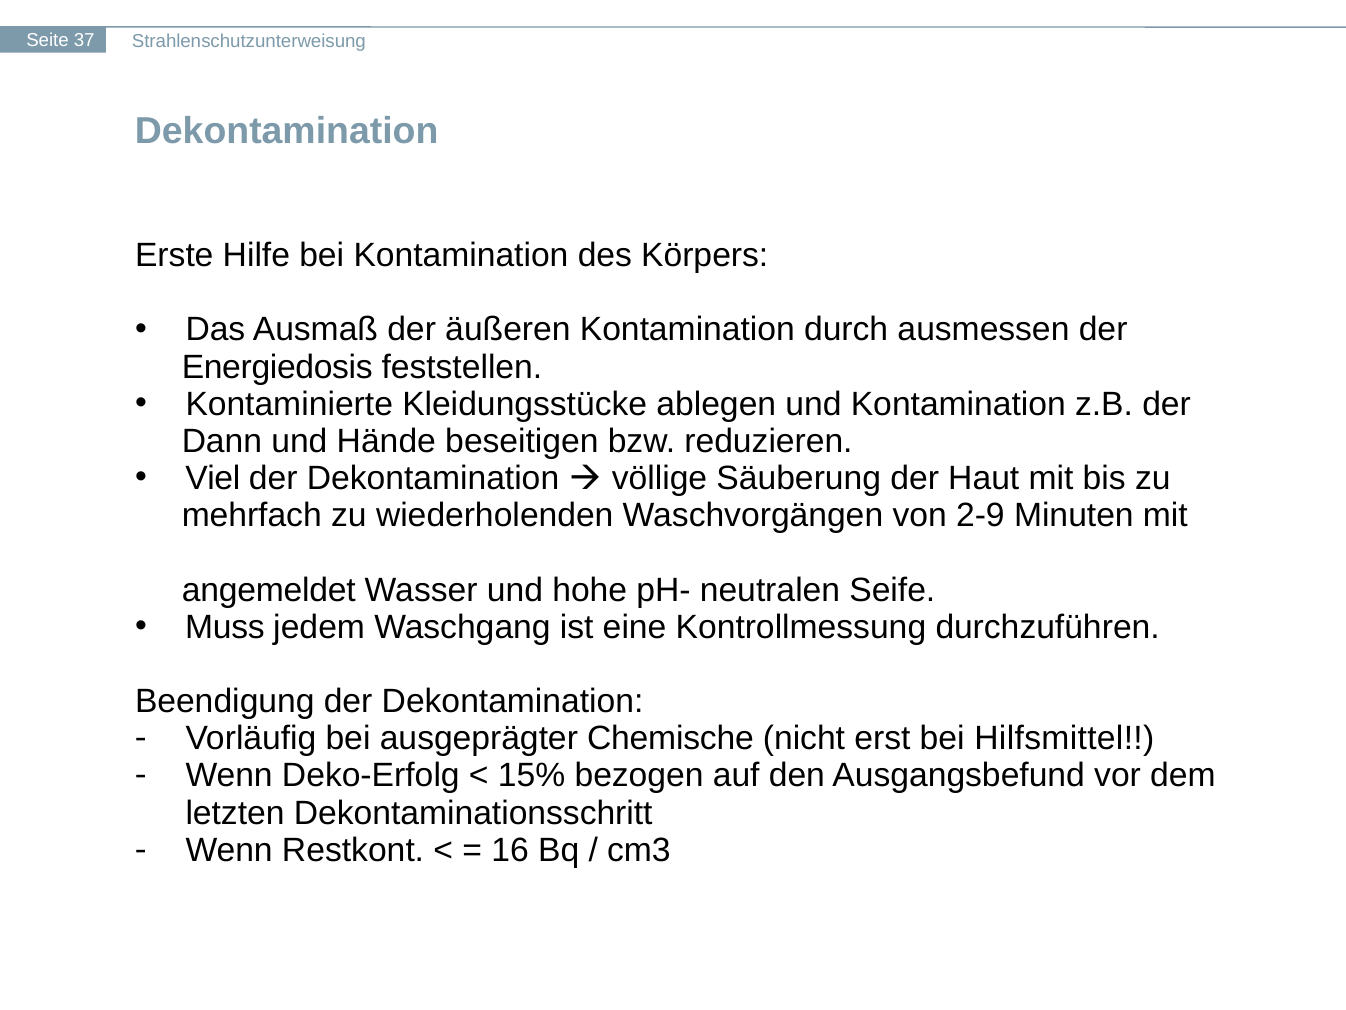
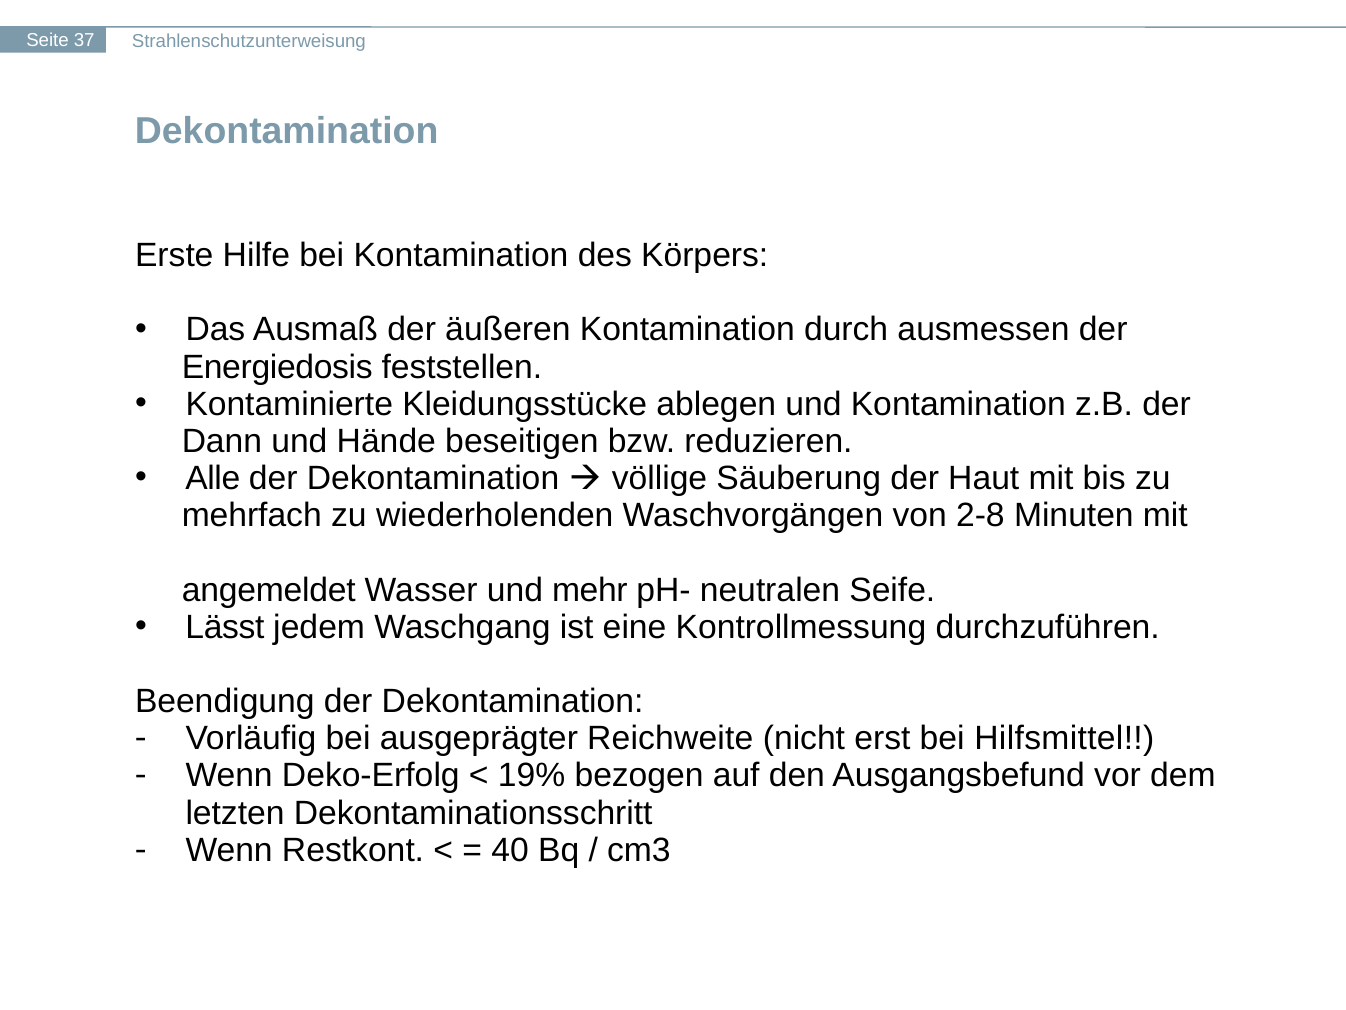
Viel: Viel -> Alle (213, 478)
2-9: 2-9 -> 2-8 (980, 515)
hohe: hohe -> mehr (590, 590)
Muss: Muss -> Lässt (225, 627)
Chemische: Chemische -> Reichweite (670, 738)
15%: 15% -> 19% (531, 775)
16: 16 -> 40 (510, 850)
